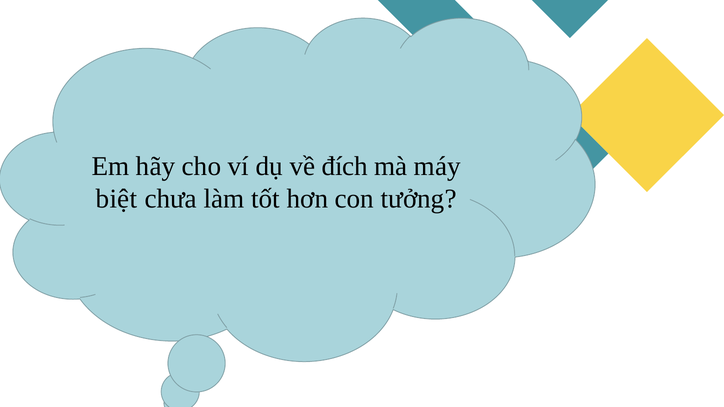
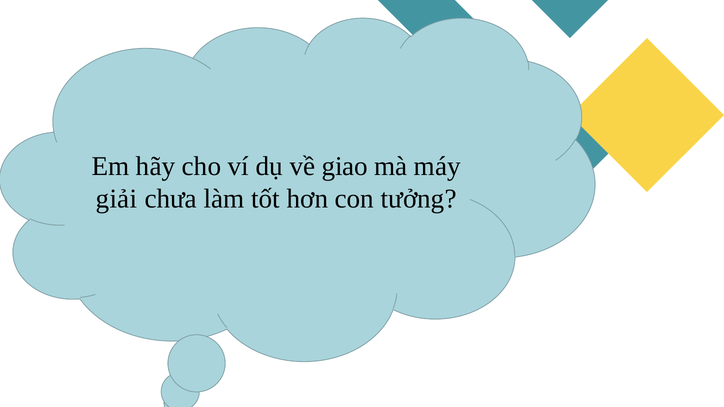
đích: đích -> giao (345, 166)
biệt: biệt -> giải (117, 199)
